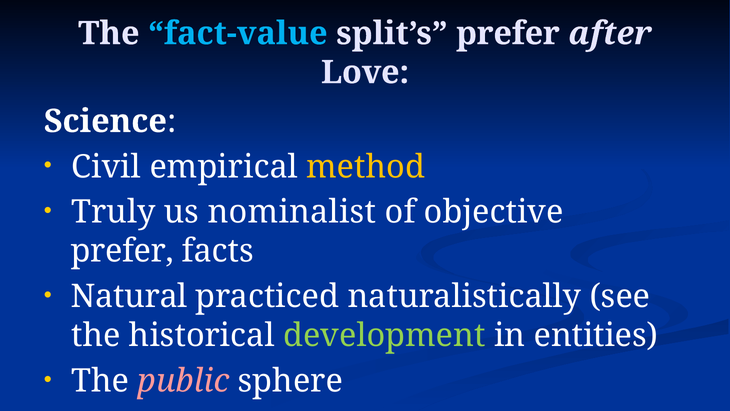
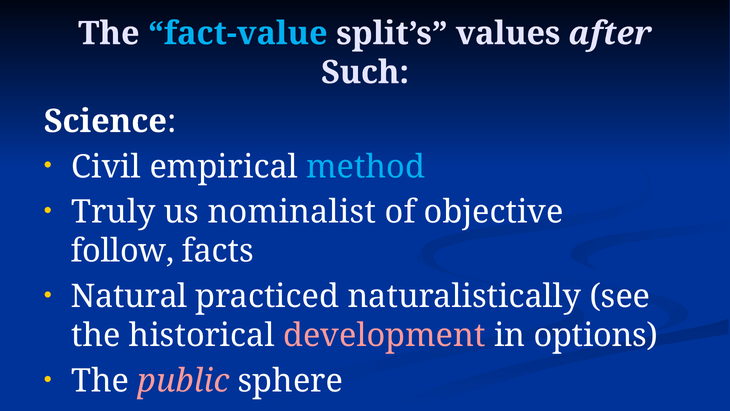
split’s prefer: prefer -> values (508, 33)
Love: Love -> Such (365, 72)
method colour: yellow -> light blue (366, 167)
prefer: prefer -> follow (122, 251)
development colour: light green -> pink (384, 335)
entities: entities -> options (596, 335)
